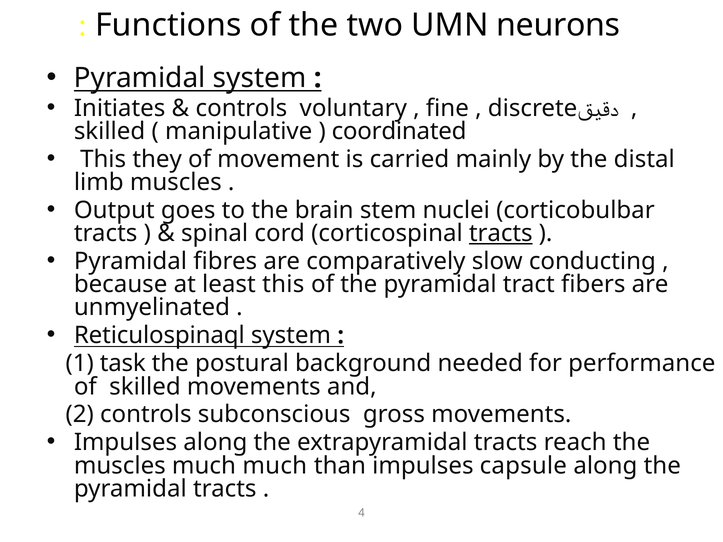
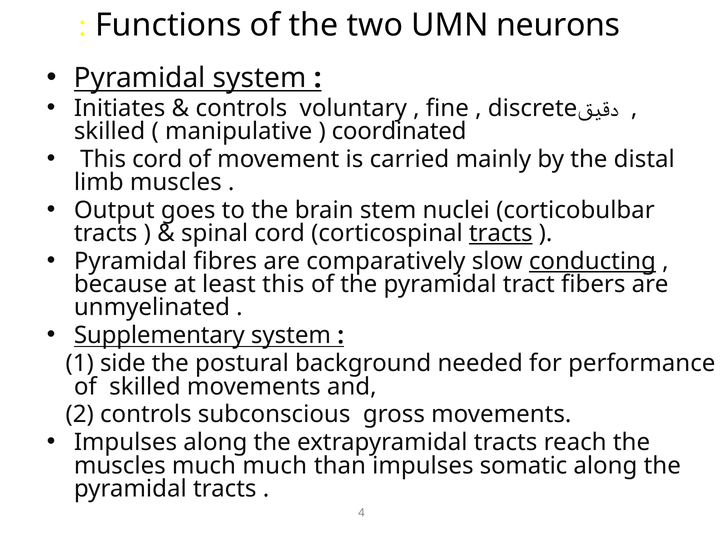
This they: they -> cord (157, 159)
conducting underline: none -> present (592, 261)
Reticulospinaql: Reticulospinaql -> Supplementary (159, 336)
task: task -> side (123, 364)
capsule: capsule -> somatic (524, 466)
